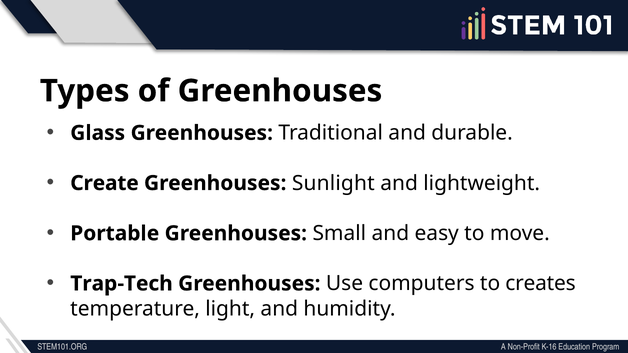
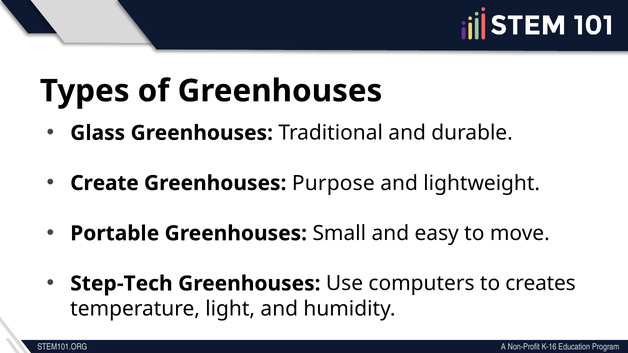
Sunlight: Sunlight -> Purpose (333, 183)
Trap-Tech: Trap-Tech -> Step-Tech (121, 284)
